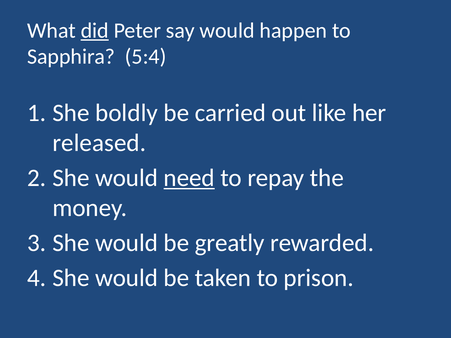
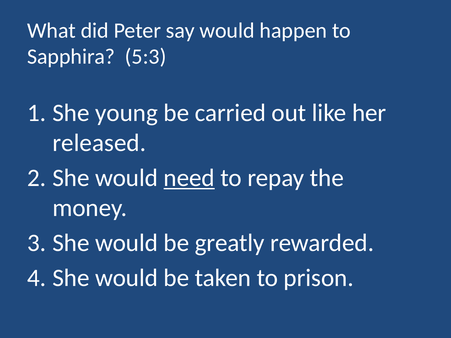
did underline: present -> none (95, 30)
5:4: 5:4 -> 5:3 (146, 57)
boldly: boldly -> young (127, 113)
